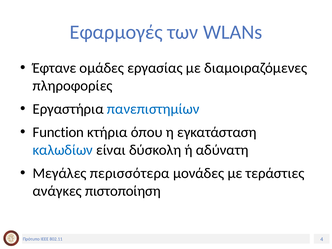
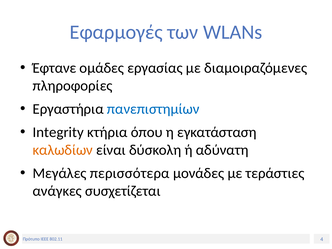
Function: Function -> Integrity (58, 132)
καλωδίων colour: blue -> orange (63, 150)
πιστοποίηση: πιστοποίηση -> συσχετίζεται (123, 191)
